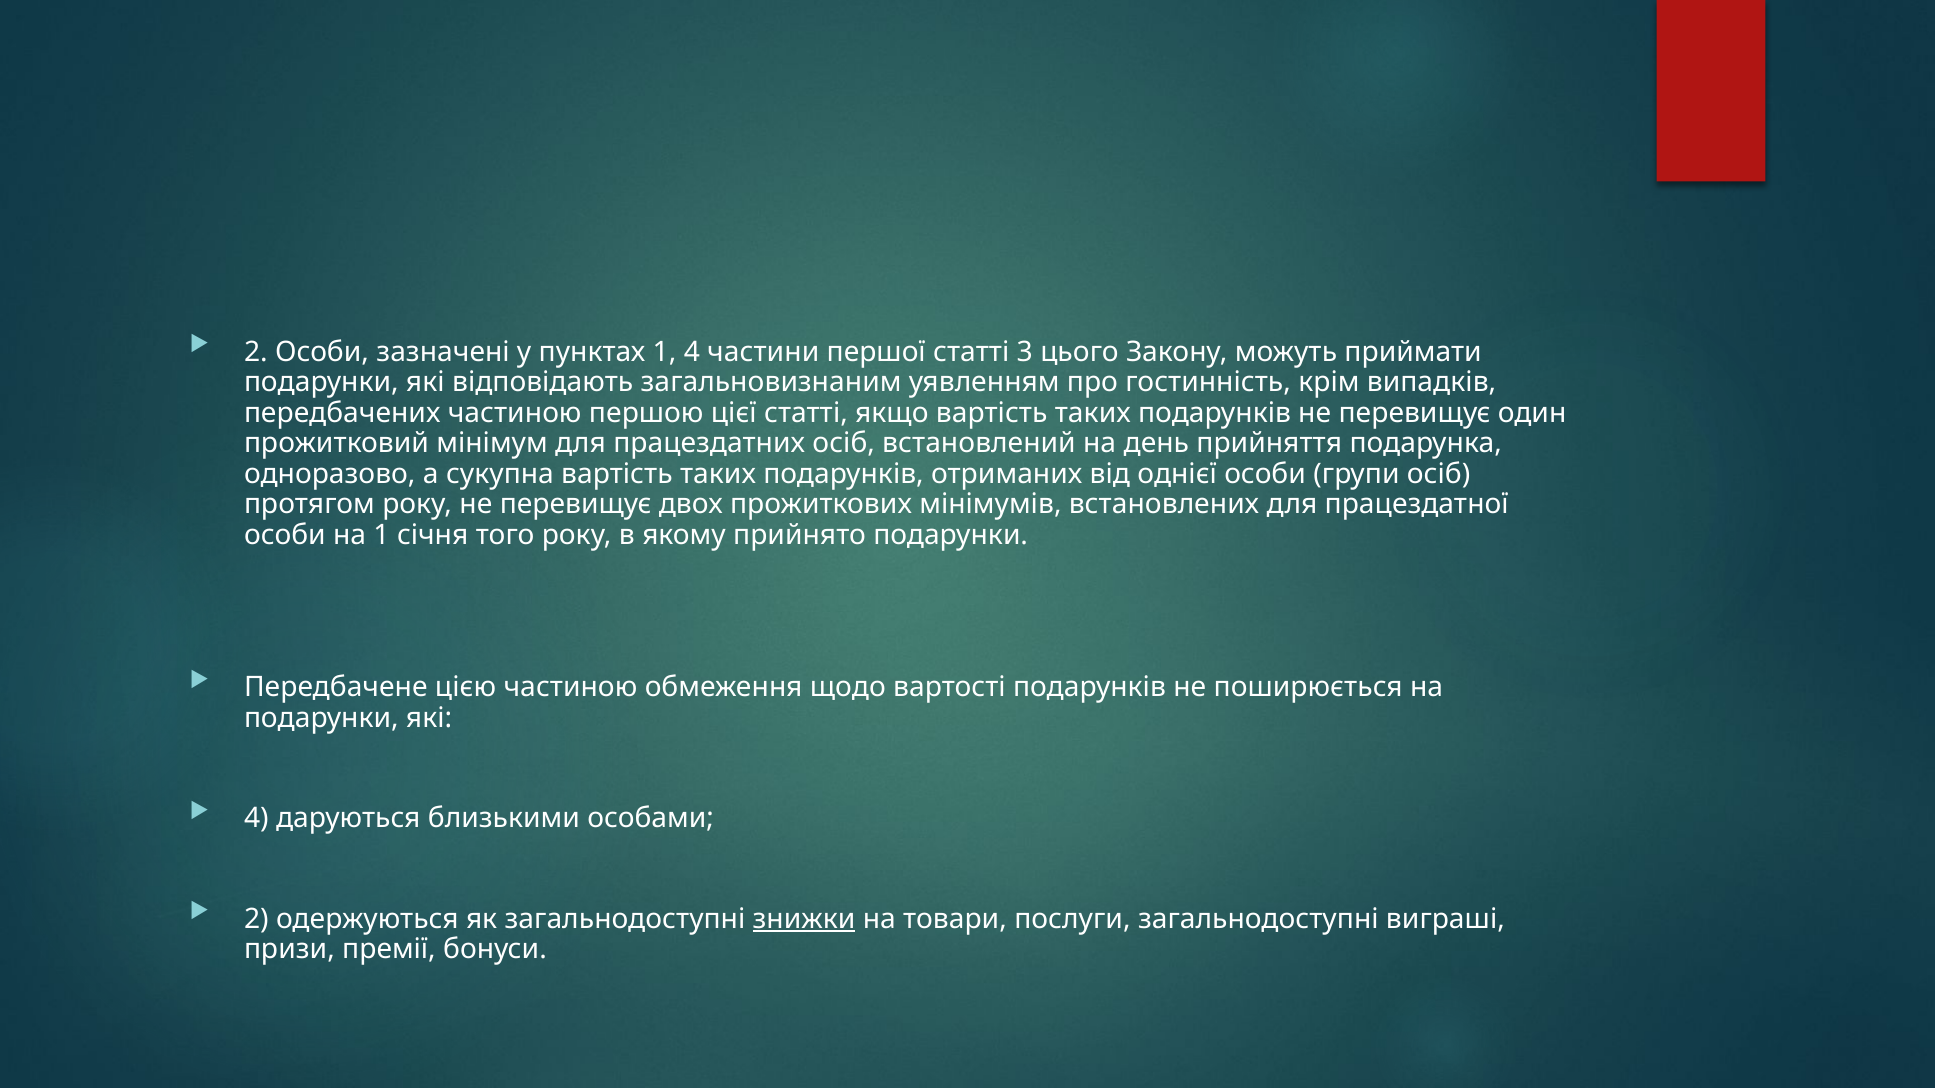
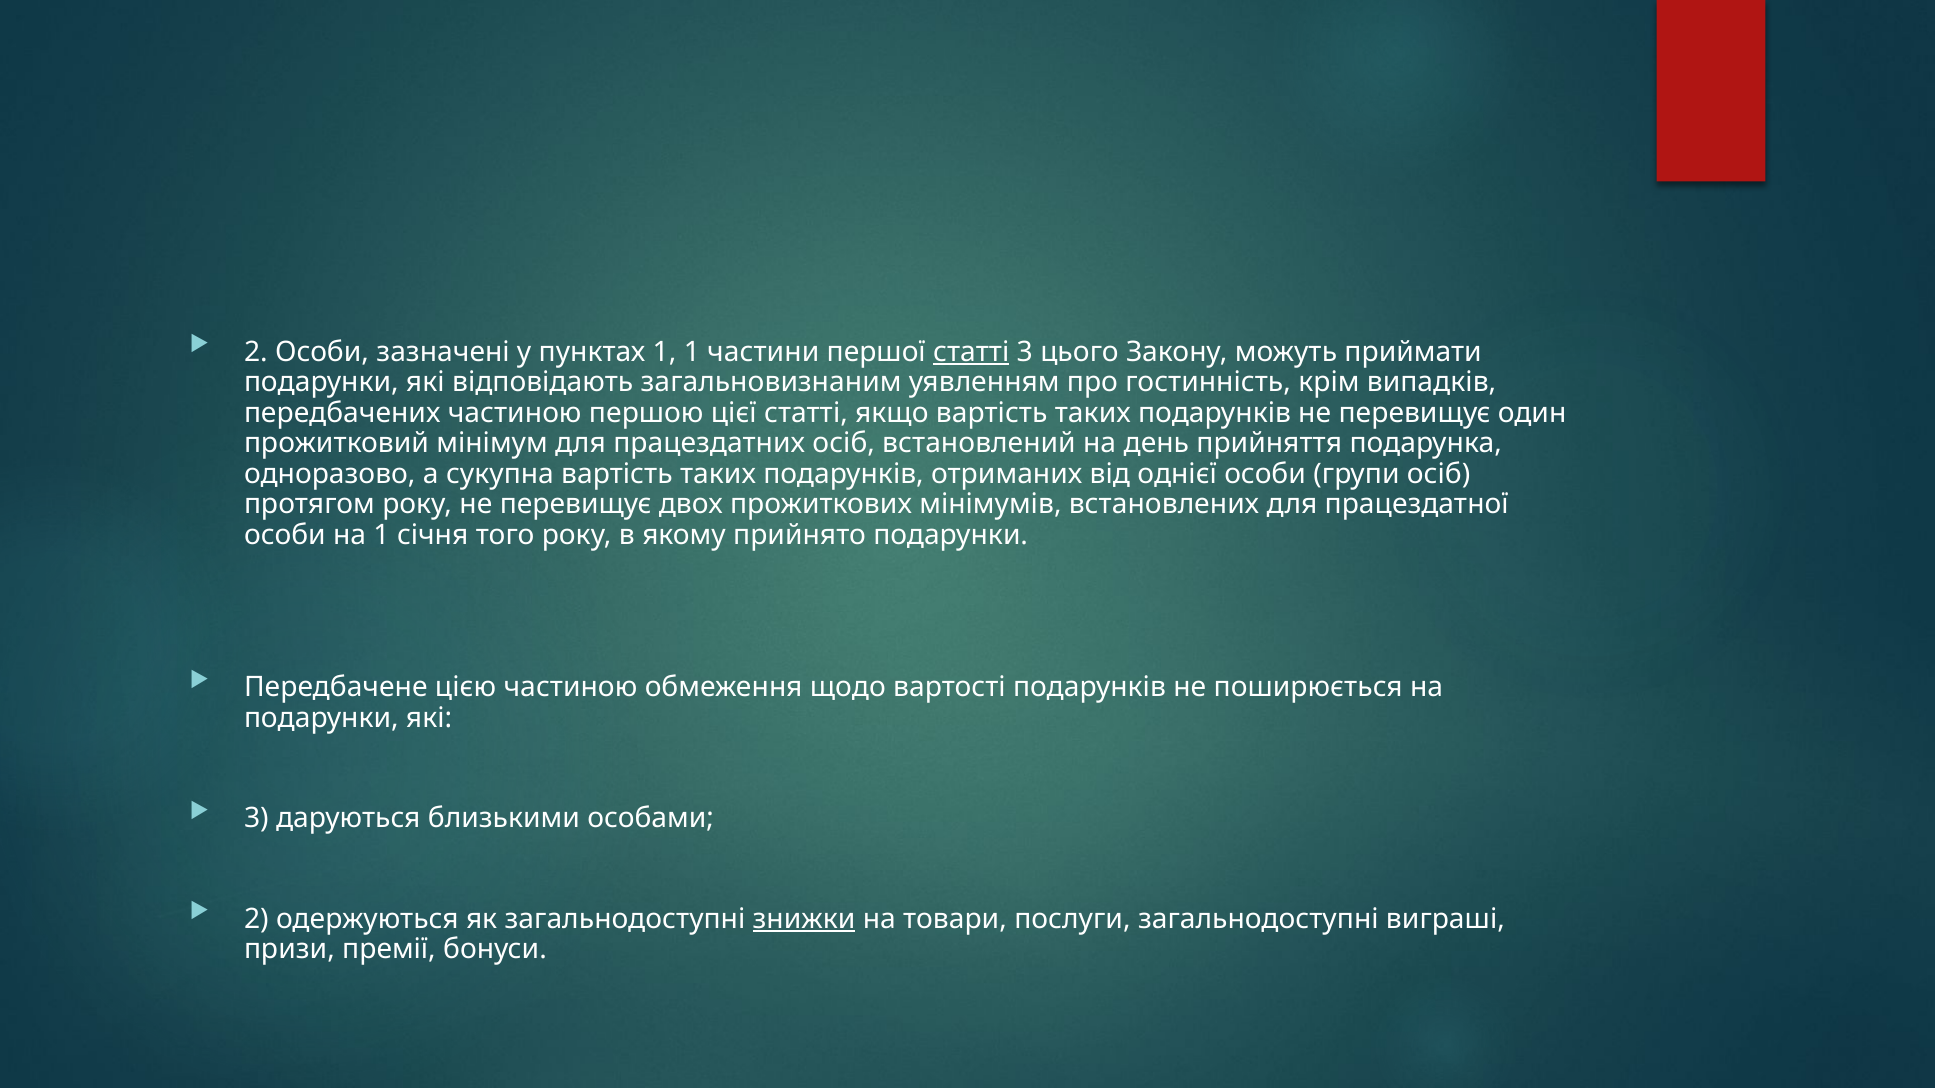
1 4: 4 -> 1 (692, 352)
статті underline: none -> present (971, 352)
4: 4 -> 3 (256, 819)
